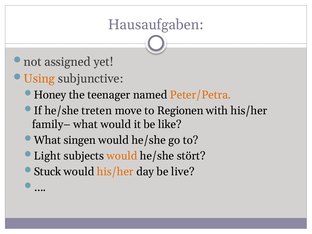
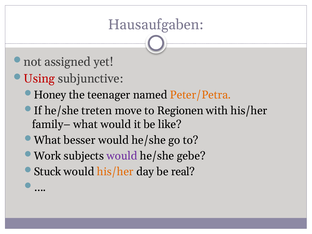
Using colour: orange -> red (39, 79)
singen: singen -> besser (80, 140)
Light: Light -> Work (47, 156)
would colour: orange -> purple (122, 156)
stört: stört -> gebe (191, 156)
live: live -> real (183, 172)
